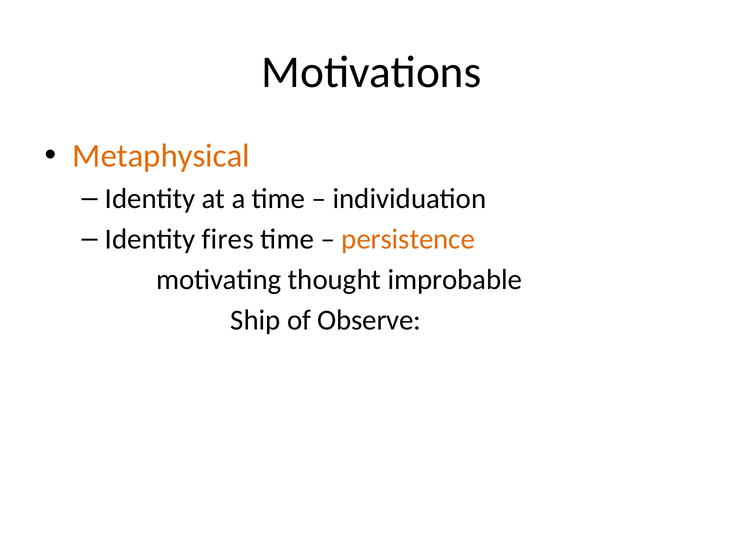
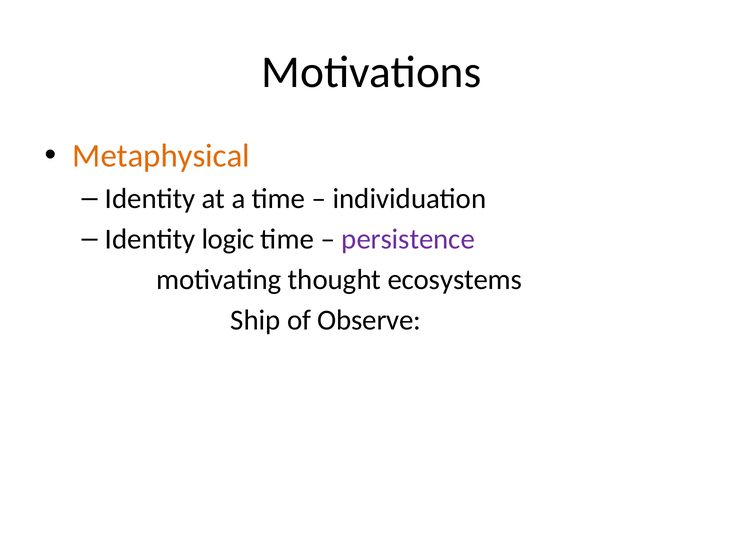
fires: fires -> logic (228, 239)
persistence colour: orange -> purple (408, 239)
improbable: improbable -> ecosystems (455, 280)
